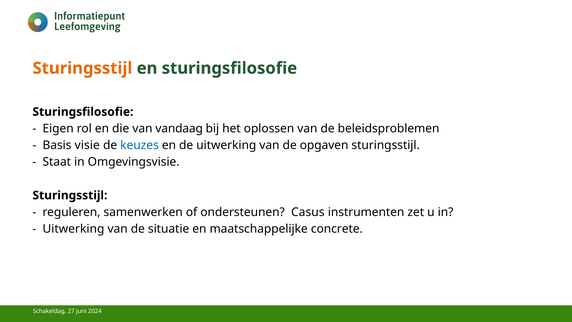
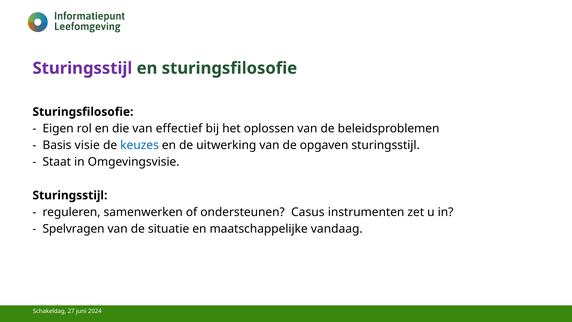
Sturingsstijl colour: orange -> purple (82, 68)
vandaag: vandaag -> effectief (179, 128)
Uitwerking: Uitwerking -> Spelvragen (74, 229)
concrete: concrete -> vandaag (337, 229)
